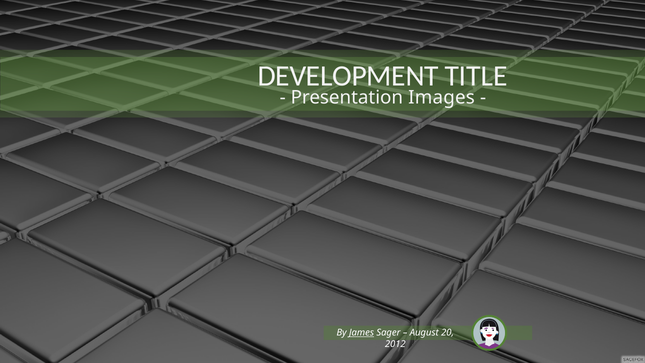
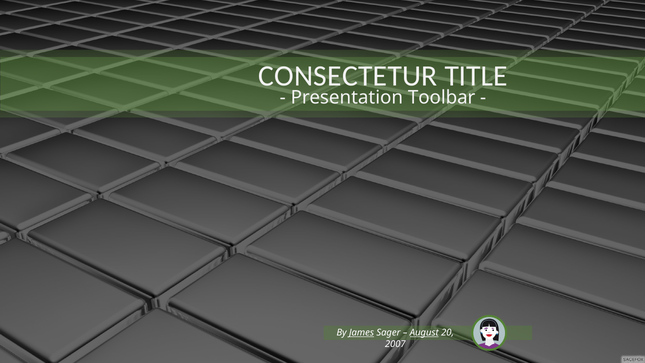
DEVELOPMENT: DEVELOPMENT -> CONSECTETUR (348, 76)
Images: Images -> Toolbar (442, 97)
August underline: none -> present (424, 333)
2012: 2012 -> 2007 (395, 344)
